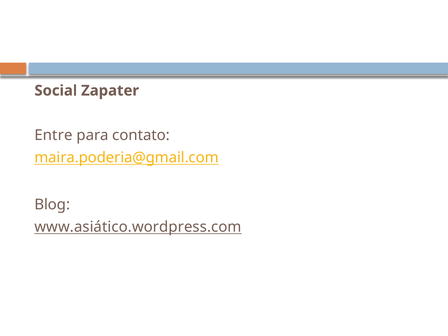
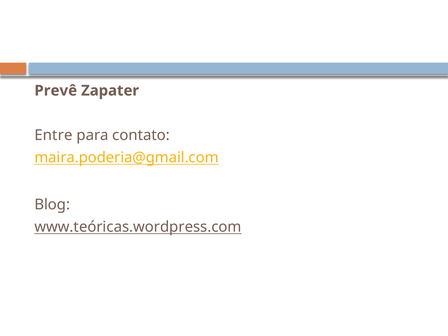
Social: Social -> Prevê (56, 91)
www.asiático.wordpress.com: www.asiático.wordpress.com -> www.teóricas.wordpress.com (138, 227)
